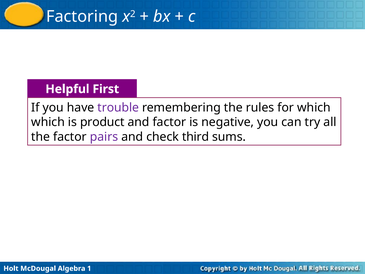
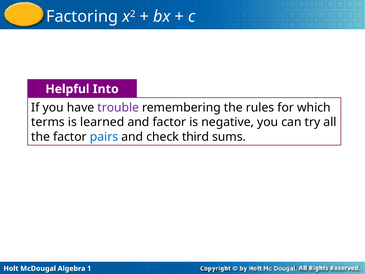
First: First -> Into (106, 89)
which: which -> terms (48, 122)
product: product -> learned (102, 122)
pairs colour: purple -> blue (104, 137)
